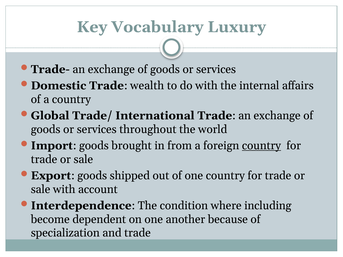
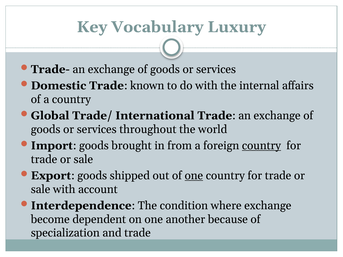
wealth: wealth -> known (147, 86)
one underline: none -> present (194, 176)
where including: including -> exchange (268, 206)
